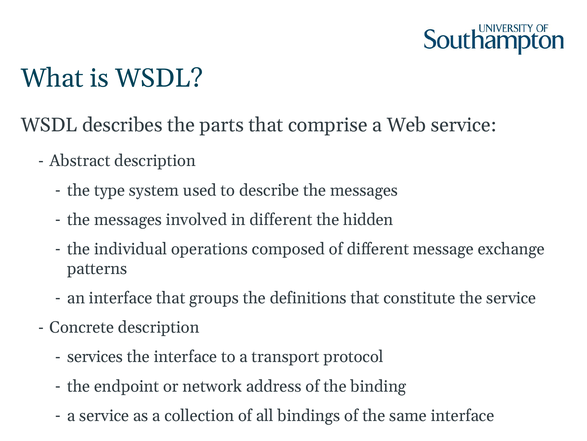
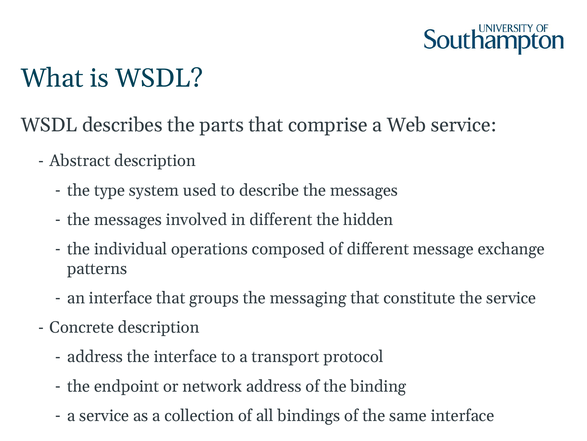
definitions: definitions -> messaging (308, 298)
services: services -> address (95, 356)
